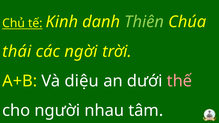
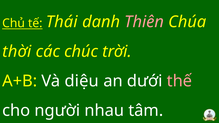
Kinh: Kinh -> Thái (62, 22)
Thiên colour: light green -> pink (144, 22)
thái: thái -> thời (17, 52)
ngời: ngời -> chúc (81, 52)
